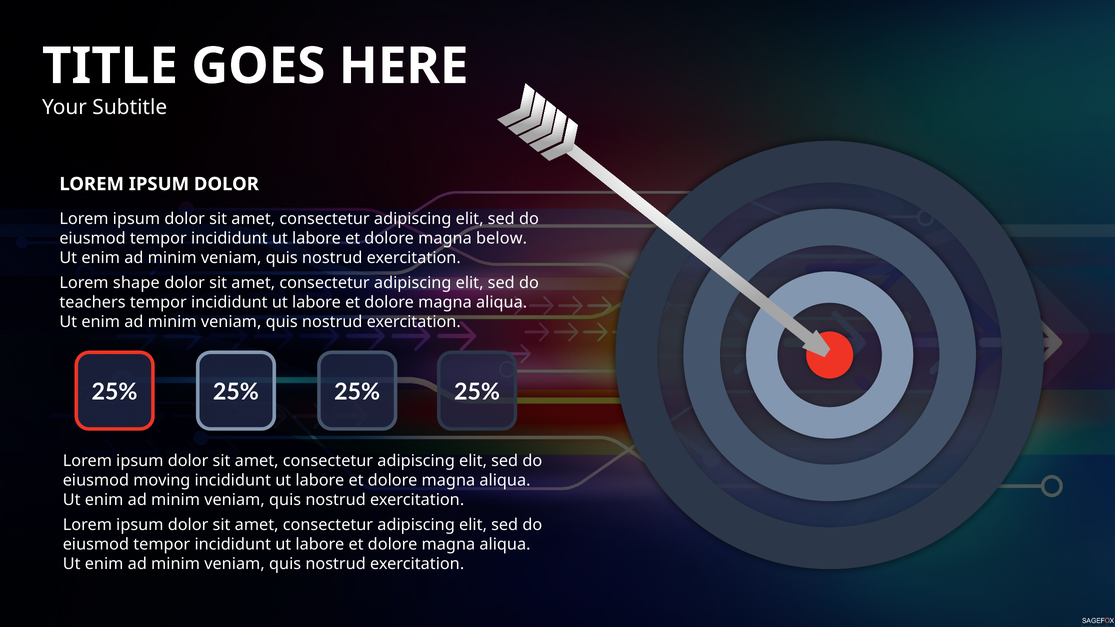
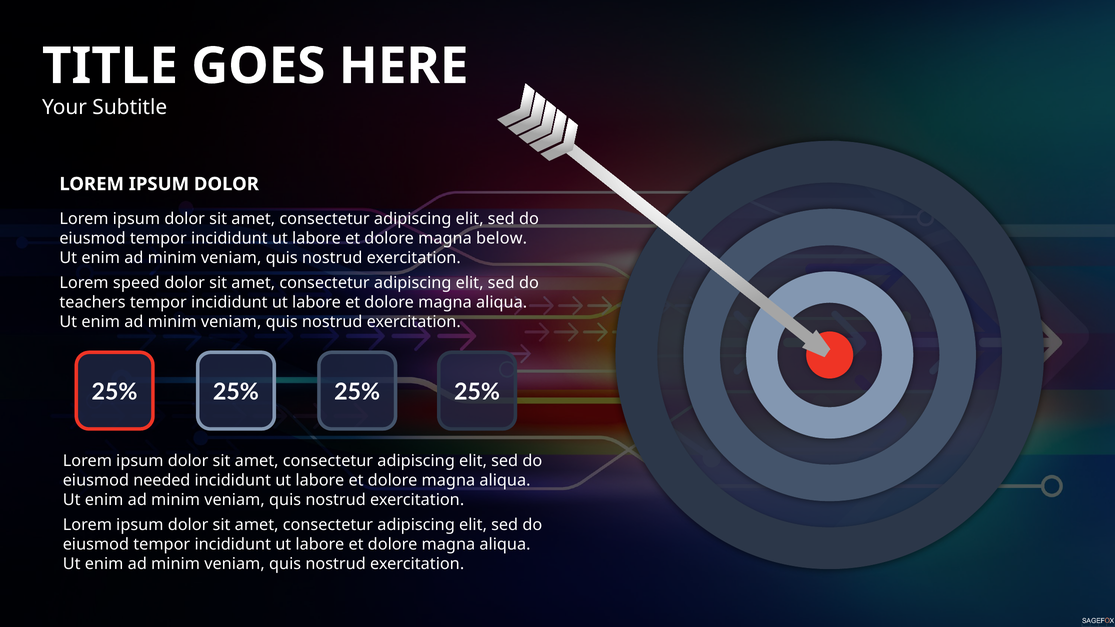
shape: shape -> speed (136, 283)
moving: moving -> needed (162, 481)
